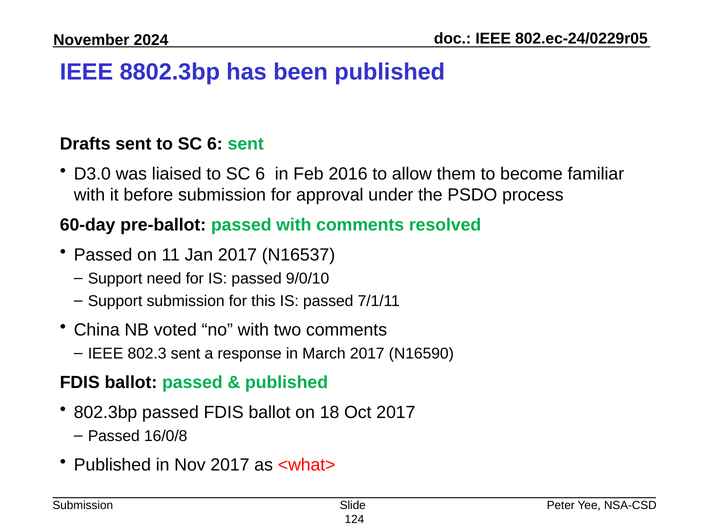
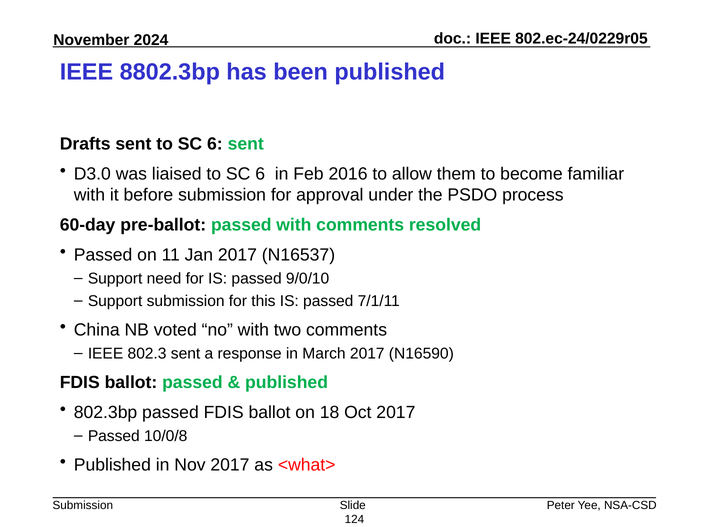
16/0/8: 16/0/8 -> 10/0/8 (166, 436)
